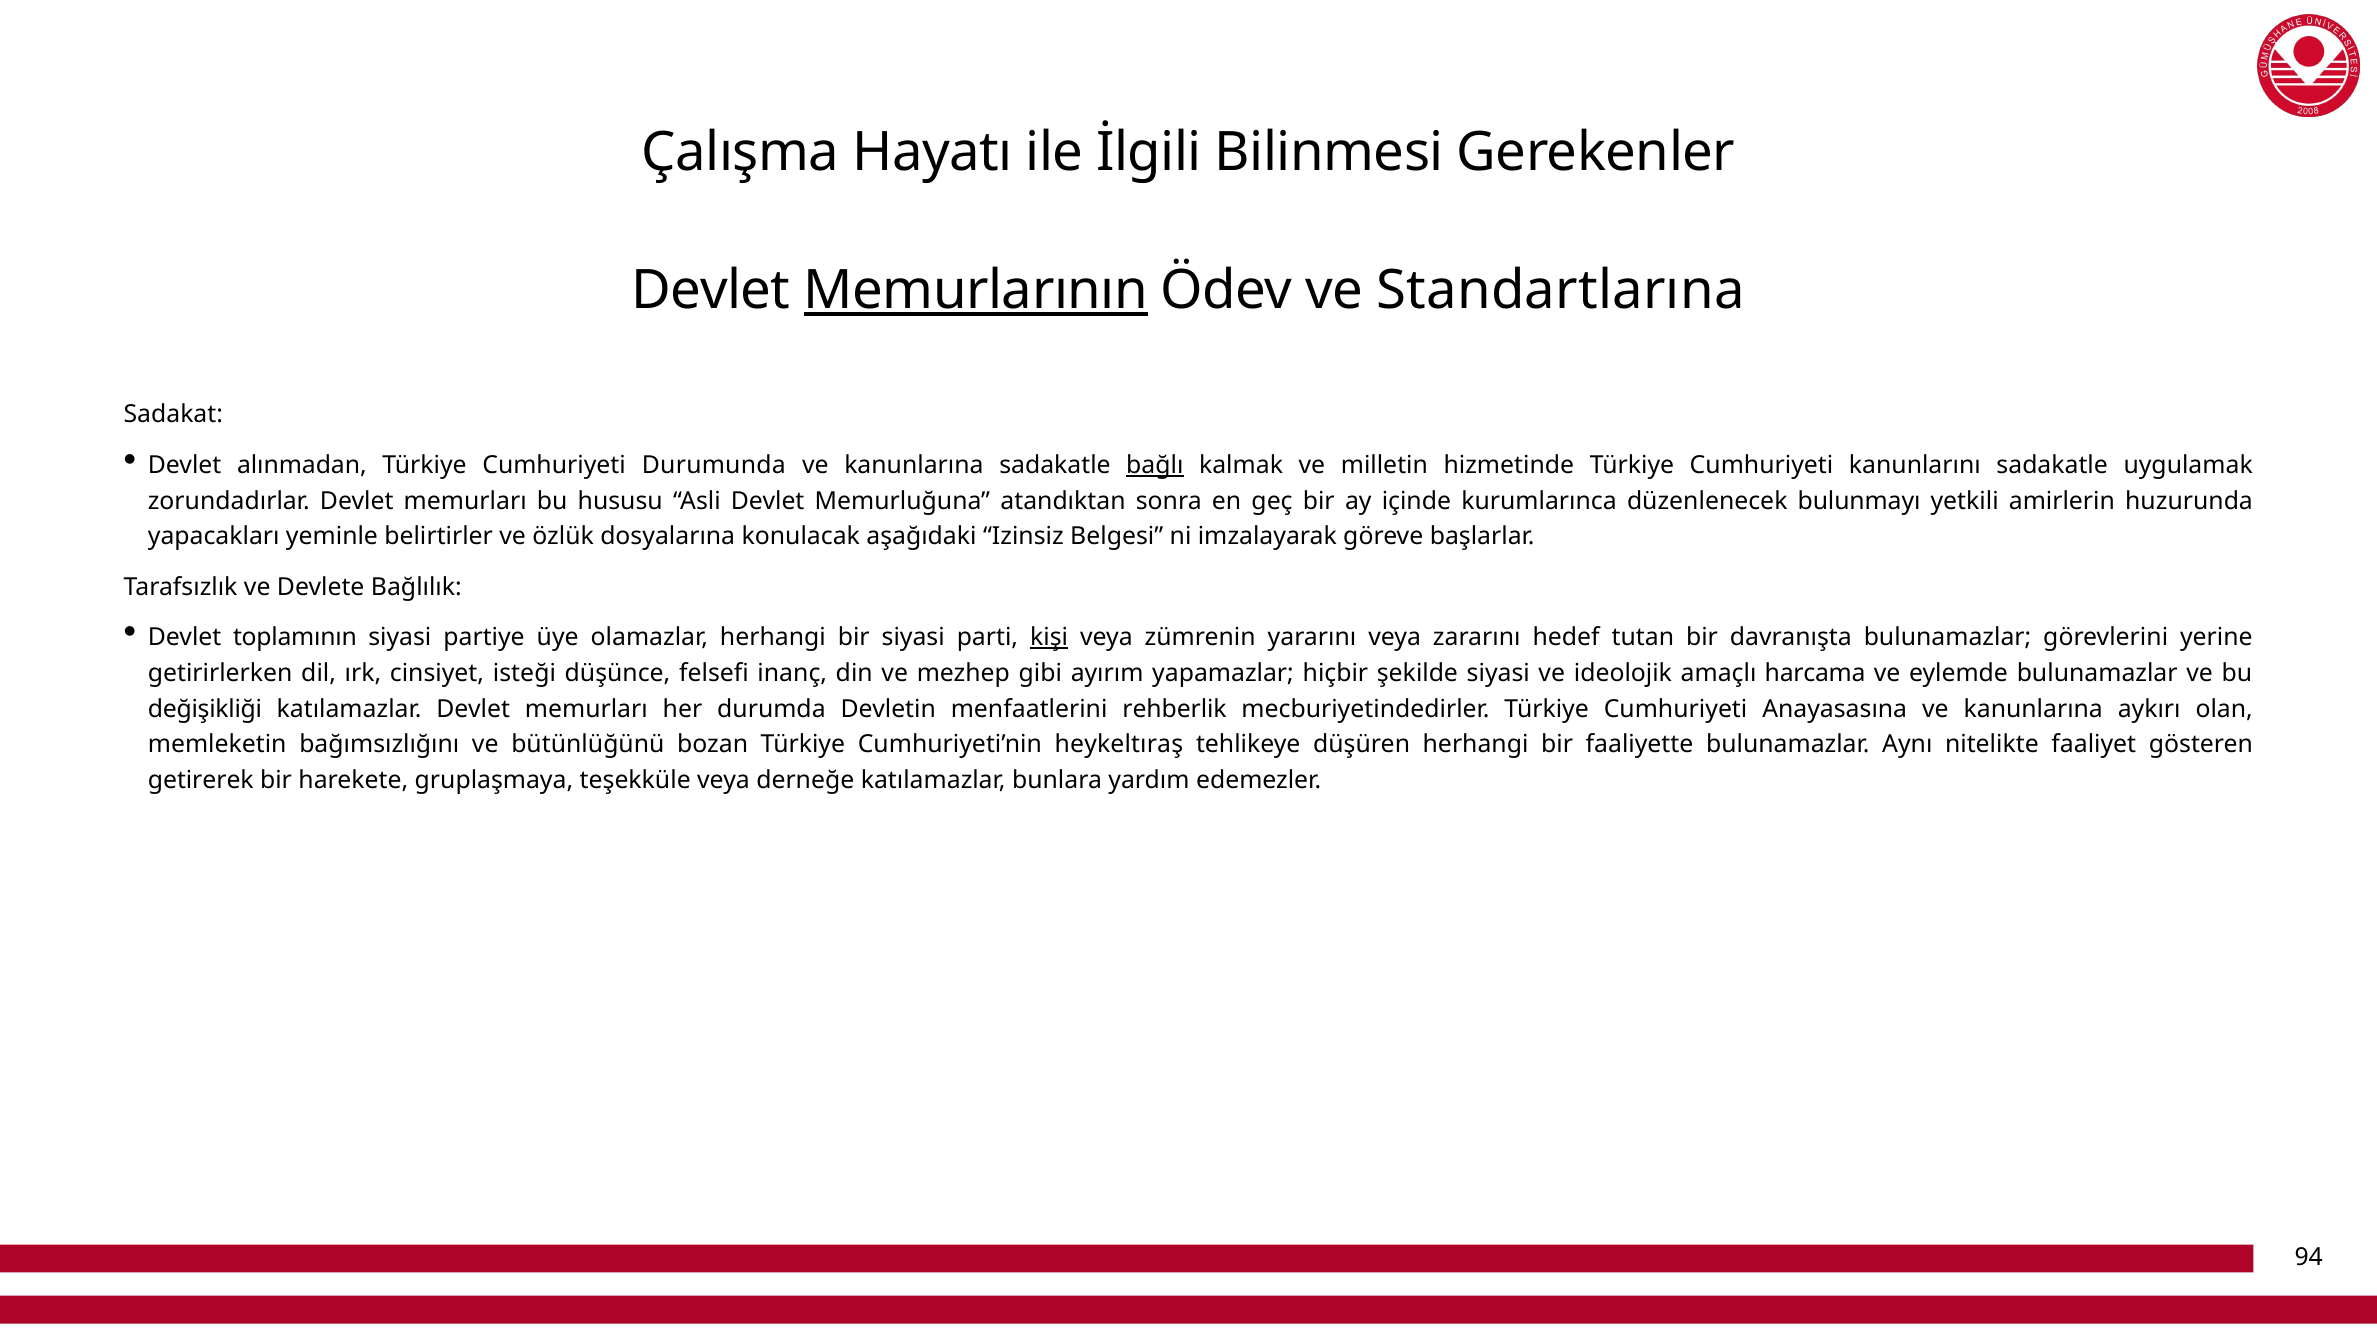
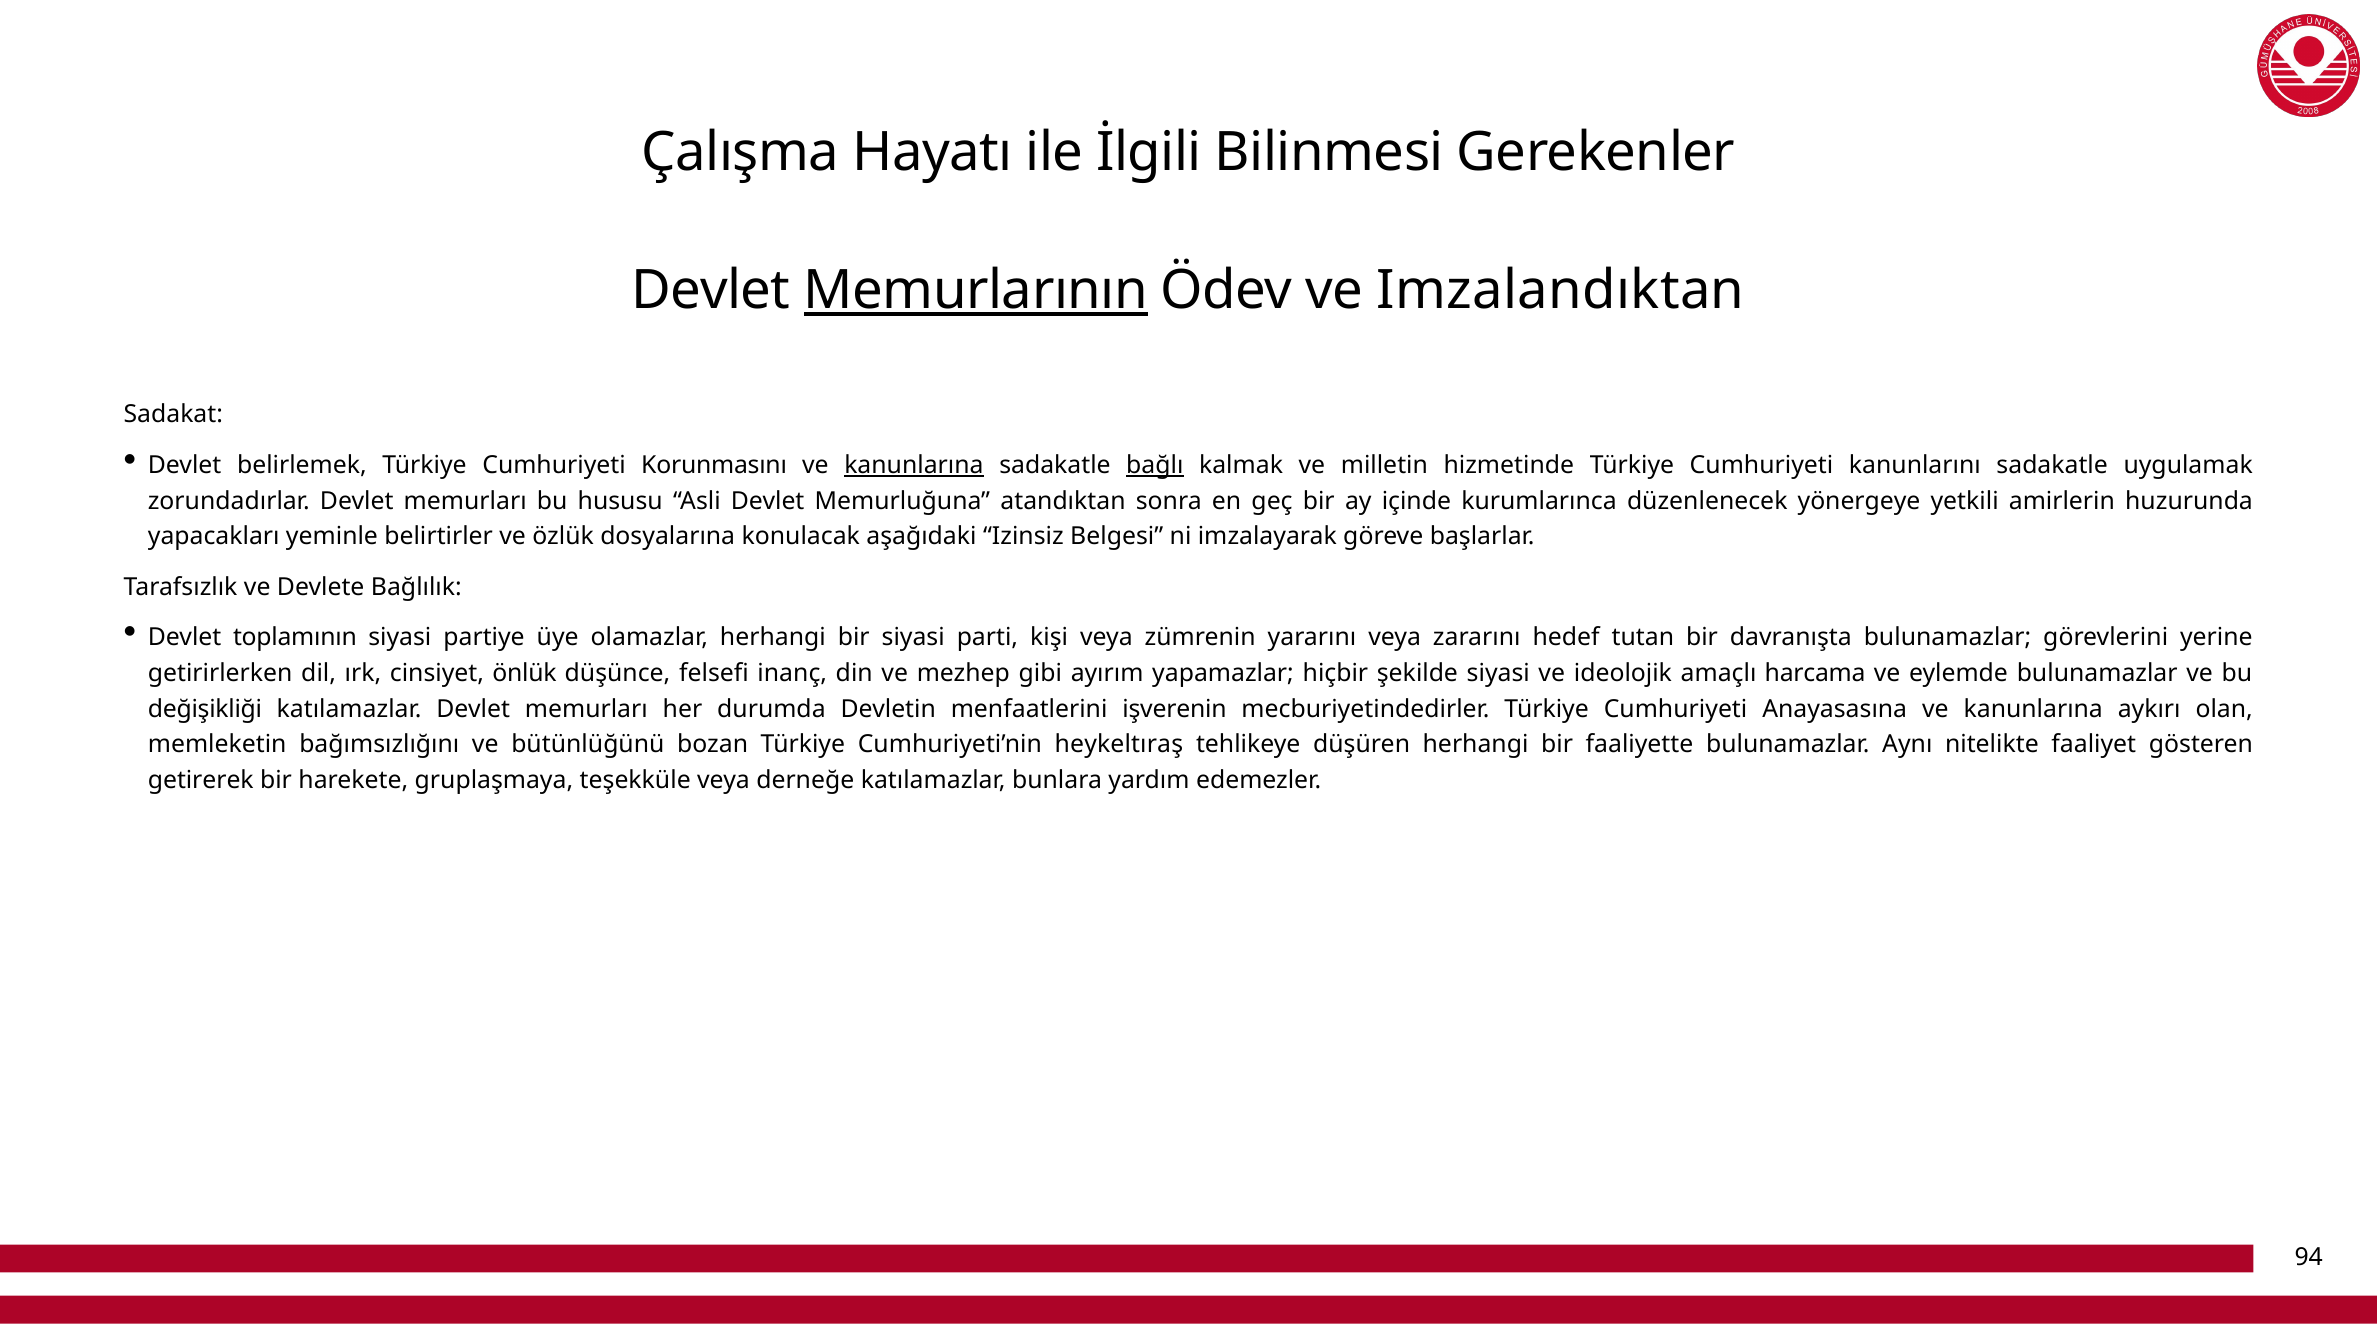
Standartlarına: Standartlarına -> Imzalandıktan (1560, 290)
alınmadan: alınmadan -> belirlemek (302, 465)
Durumunda: Durumunda -> Korunmasını (714, 465)
kanunlarına underline: none -> present (914, 465)
bulunmayı: bulunmayı -> yönergeye (1859, 501)
kişi underline: present -> none (1049, 638)
isteği: isteği -> önlük (525, 673)
rehberlik: rehberlik -> işverenin (1175, 709)
